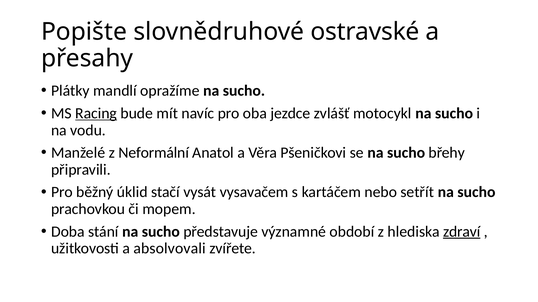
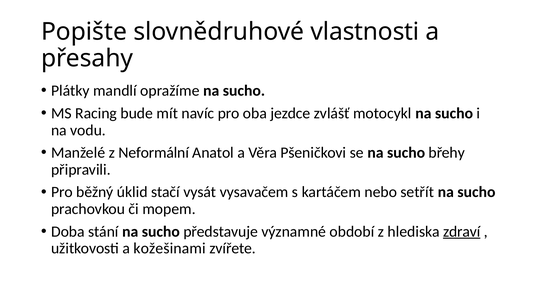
ostravské: ostravské -> vlastnosti (365, 32)
Racing underline: present -> none (96, 114)
absolvovali: absolvovali -> kožešinami (170, 249)
